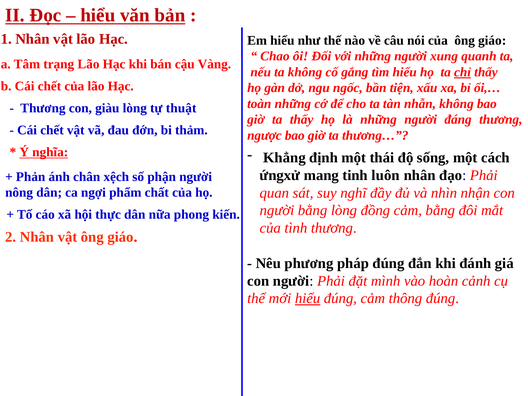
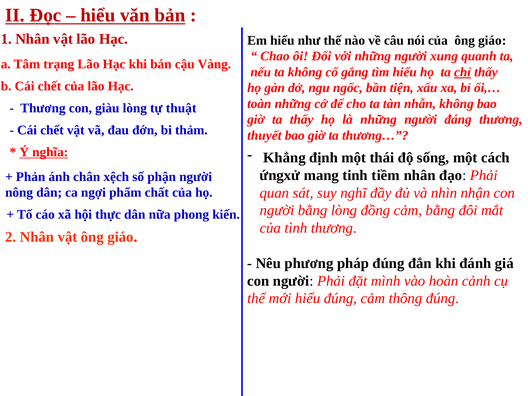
ngược: ngược -> thuyết (264, 135)
luôn: luôn -> tiềm (386, 175)
hiểu underline: present -> none (308, 298)
